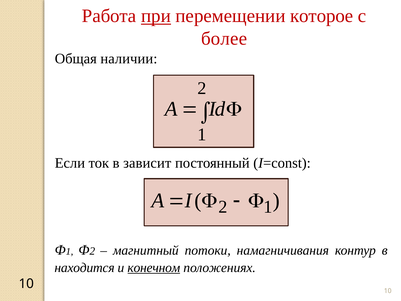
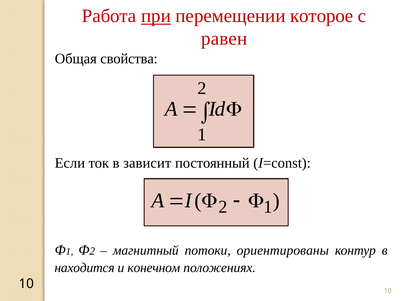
более: более -> равен (224, 39)
наличии: наличии -> свойства (129, 59)
намагничивания: намагничивания -> ориентированы (283, 250)
конечном underline: present -> none (154, 267)
